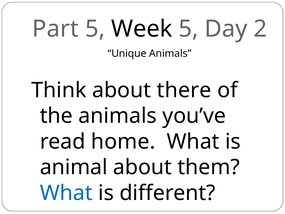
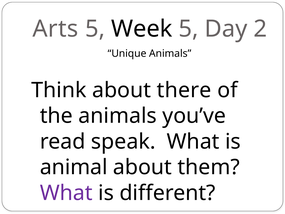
Part: Part -> Arts (55, 29)
home: home -> speak (123, 141)
What colour: blue -> purple (66, 193)
